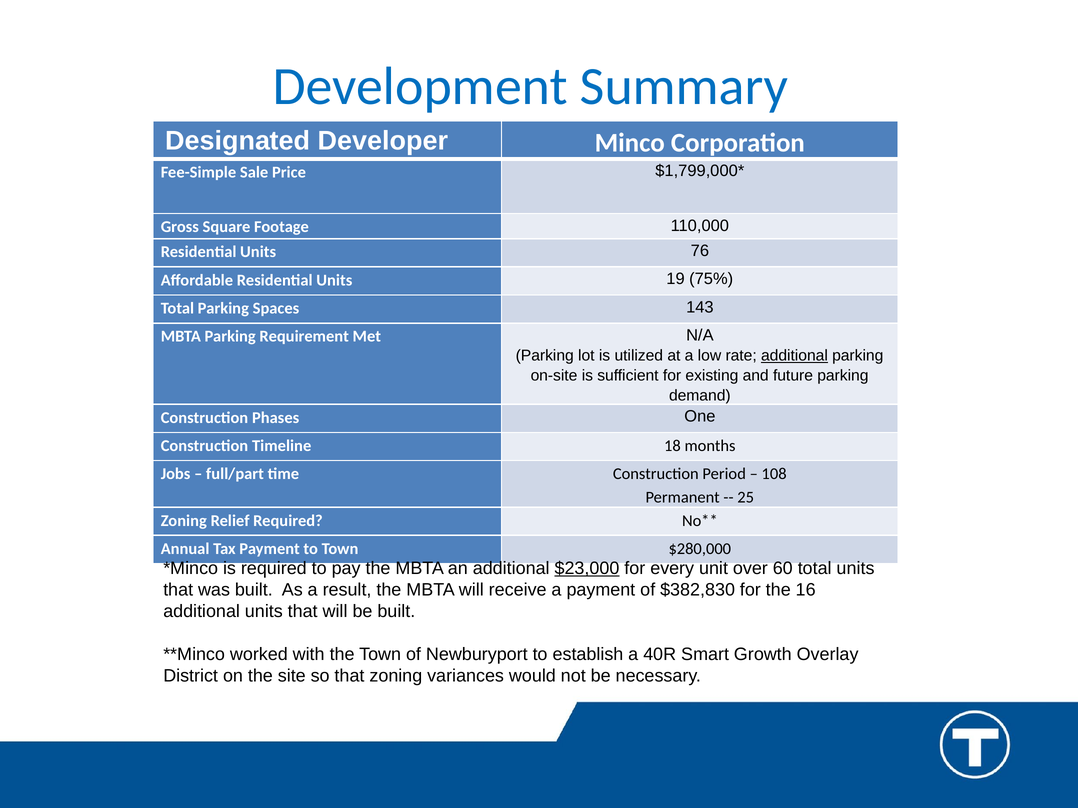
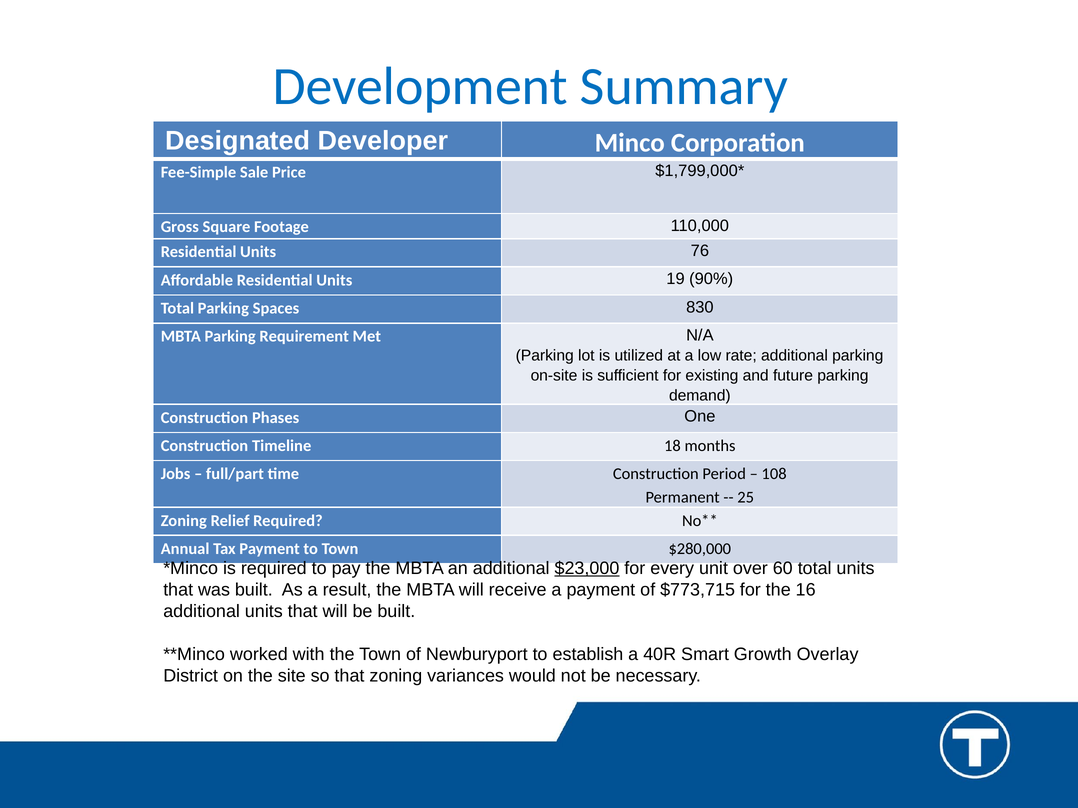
75%: 75% -> 90% (711, 279)
143: 143 -> 830 (700, 307)
additional underline: present -> none (794, 356)
$382,830: $382,830 -> $773,715 (698, 590)
